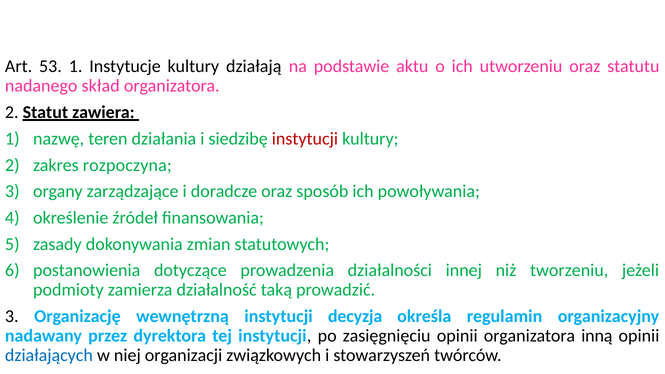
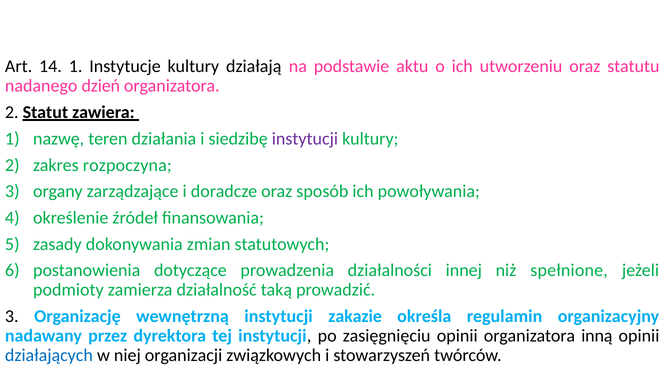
53: 53 -> 14 (50, 67)
skład: skład -> dzień (101, 86)
instytucji colour: red -> purple (305, 139)
tworzeniu: tworzeniu -> spełnione (569, 271)
decyzja: decyzja -> zakazie (355, 316)
